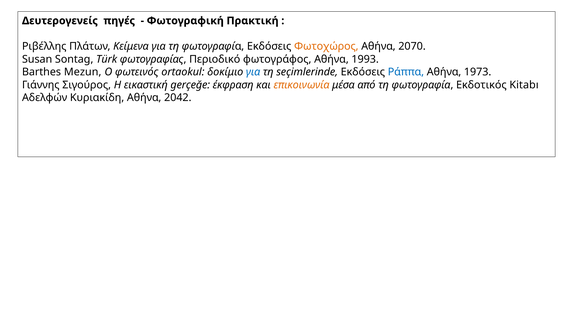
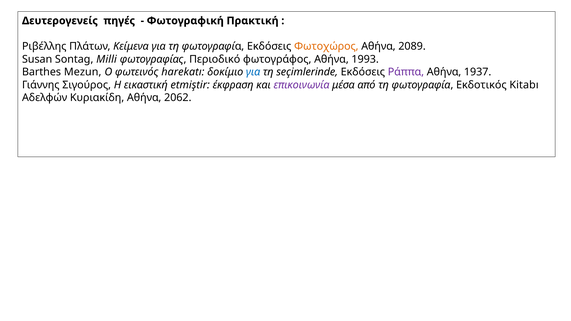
2070: 2070 -> 2089 (412, 46)
Türk: Türk -> Milli (107, 59)
ortaokul: ortaokul -> harekatı (183, 72)
Ράππα colour: blue -> purple (406, 72)
1973: 1973 -> 1937 (478, 72)
gerçeğe: gerçeğe -> etmiştir (190, 85)
επικοινωνία colour: orange -> purple (302, 85)
2042: 2042 -> 2062 (178, 98)
